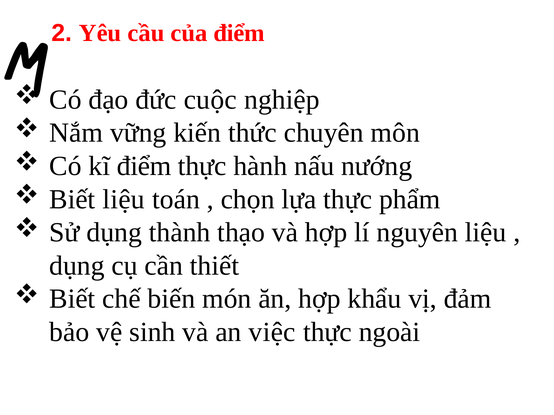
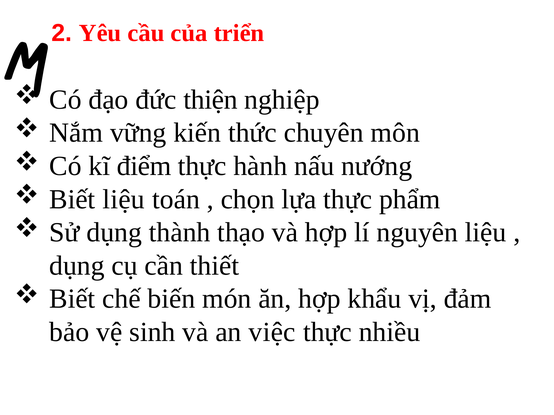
của điểm: điểm -> triển (239, 33)
cuộc: cuộc -> thiện (211, 100)
ngoài: ngoài -> nhiều (390, 332)
